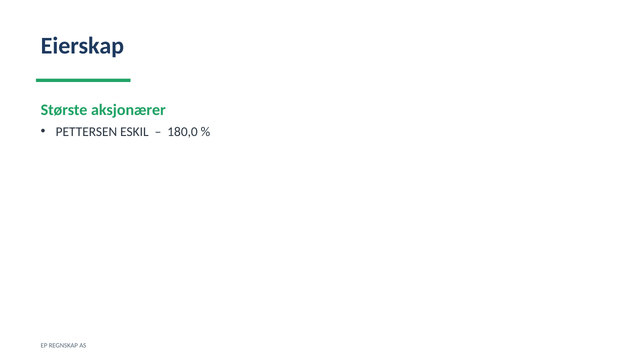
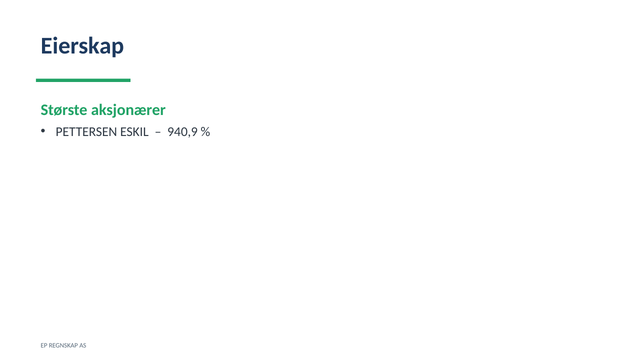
180,0: 180,0 -> 940,9 (183, 132)
